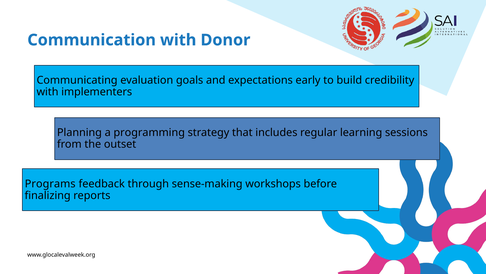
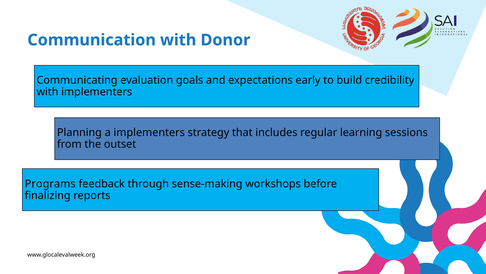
a programming: programming -> implementers (149, 132)
